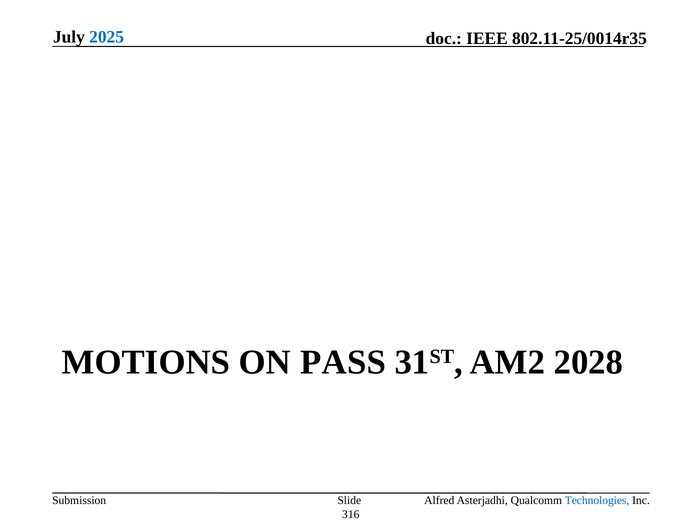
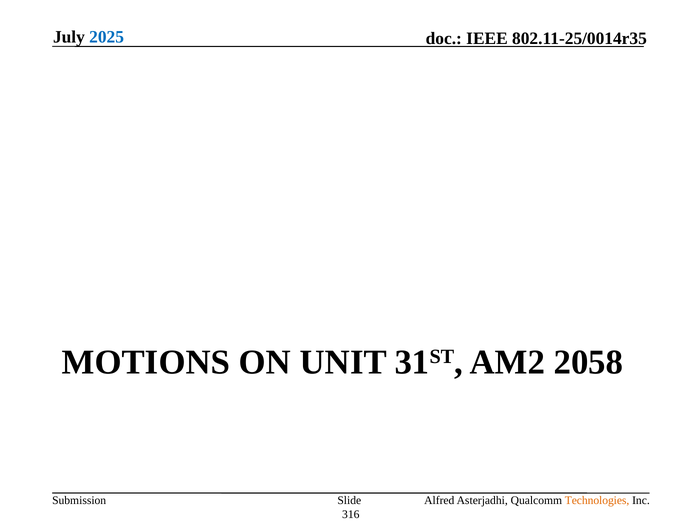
PASS: PASS -> UNIT (343, 362)
2028: 2028 -> 2058 (588, 362)
Technologies colour: blue -> orange (597, 501)
